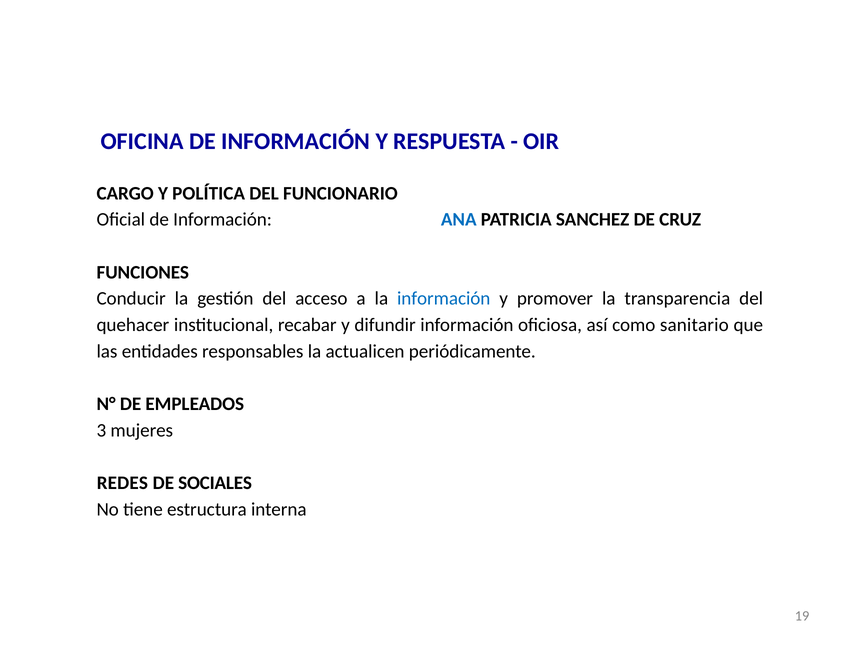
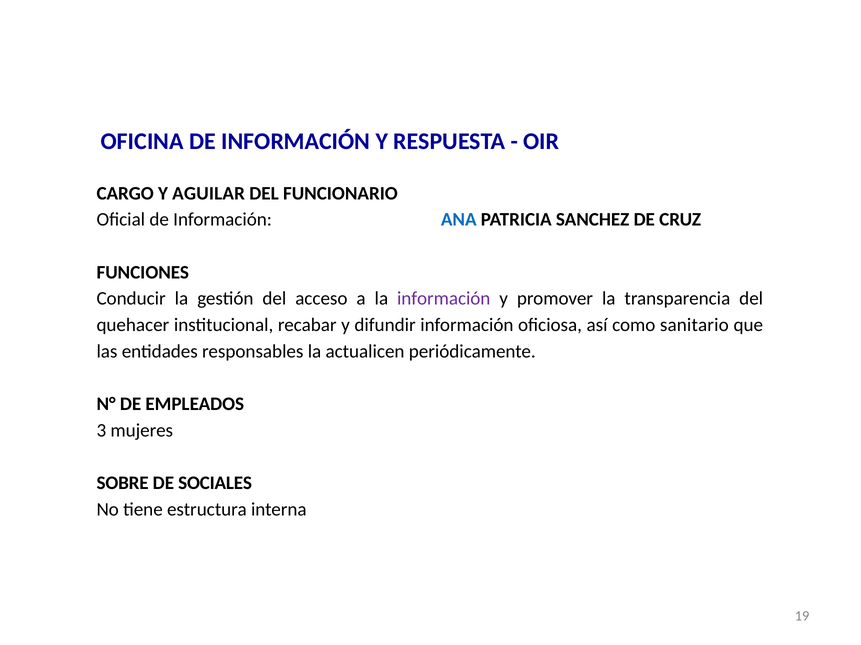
POLÍTICA: POLÍTICA -> AGUILAR (209, 193)
información colour: blue -> purple (444, 299)
REDES: REDES -> SOBRE (123, 484)
